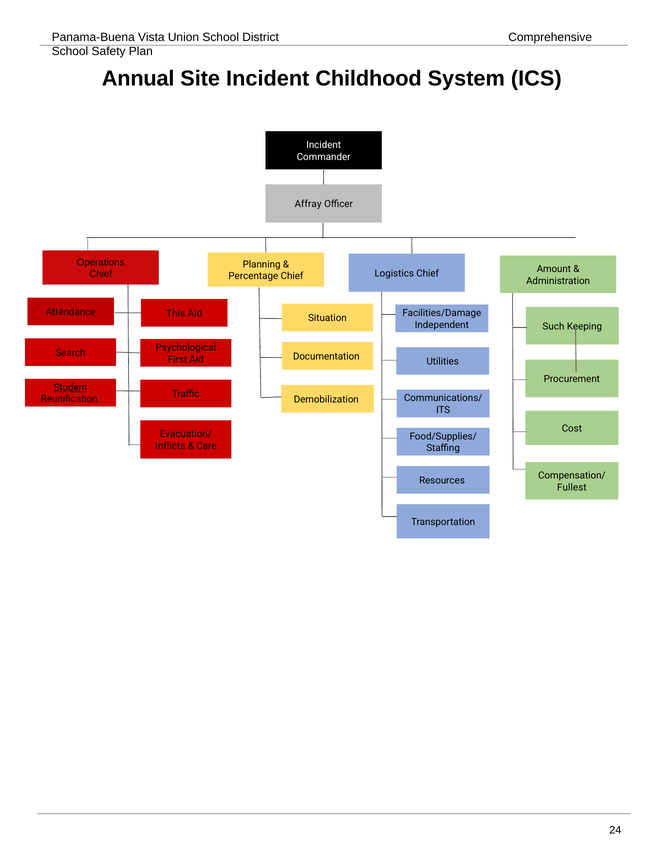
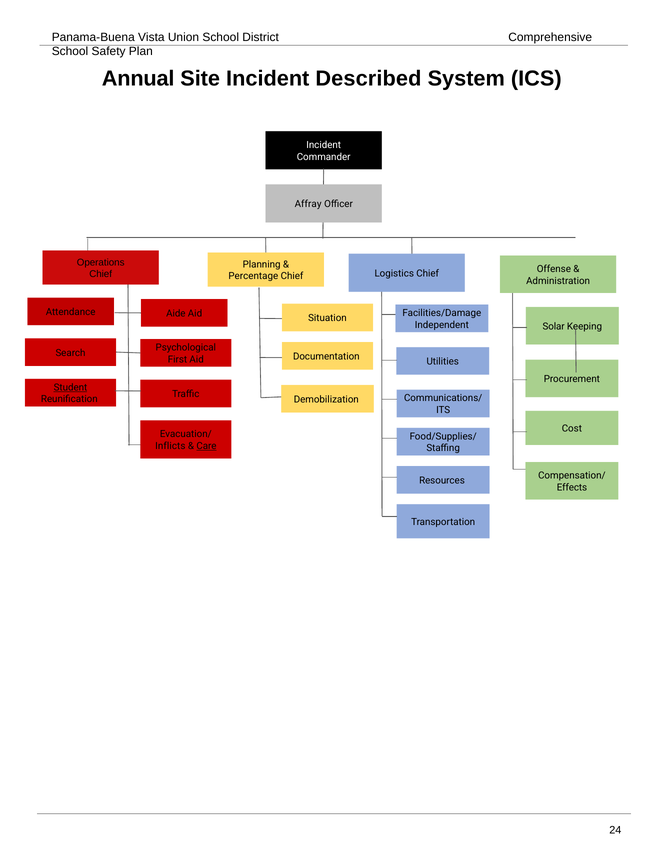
Childhood: Childhood -> Described (368, 79)
Amount: Amount -> Offense (554, 269)
This: This -> Aide (176, 314)
Such: Such -> Solar (554, 327)
Care underline: none -> present (206, 446)
Fullest: Fullest -> Effects (572, 488)
